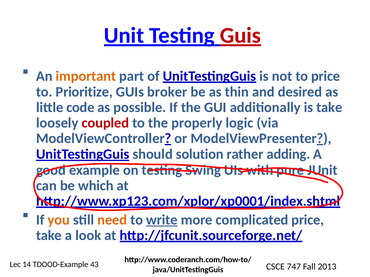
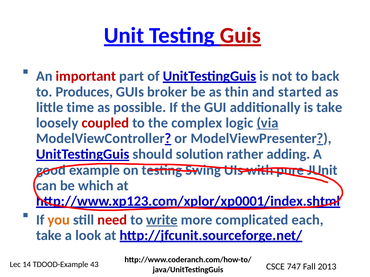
important colour: orange -> red (86, 76)
to price: price -> back (326, 76)
Prioritize: Prioritize -> Produces (84, 92)
desired: desired -> started (300, 92)
code: code -> time (80, 108)
properly: properly -> complex (197, 123)
via underline: none -> present (267, 123)
need colour: orange -> red (112, 220)
complicated price: price -> each (308, 220)
